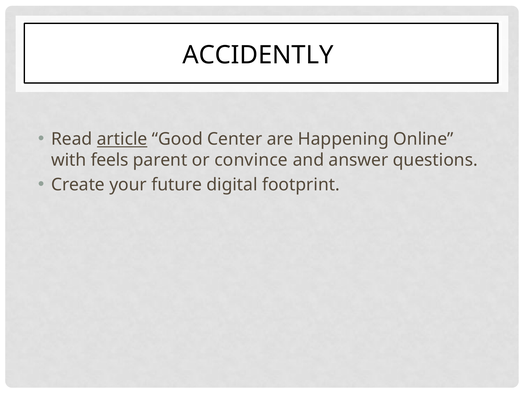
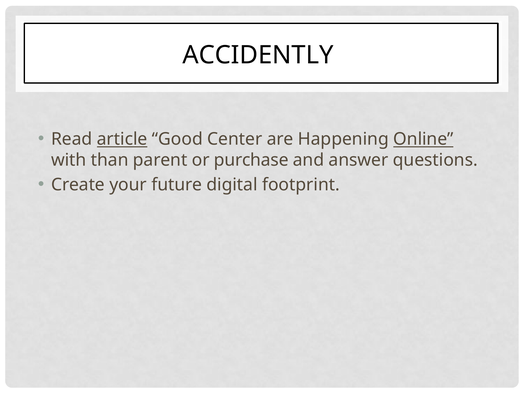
Online underline: none -> present (423, 139)
feels: feels -> than (110, 160)
convince: convince -> purchase (251, 160)
